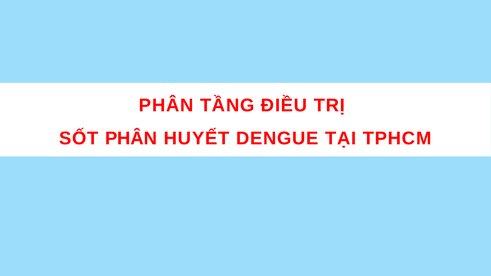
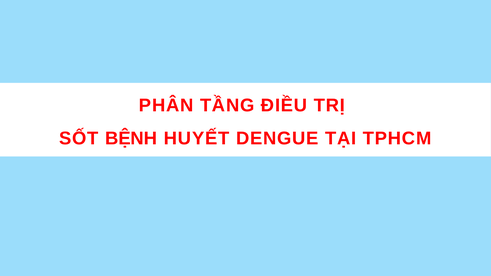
SỐT PHÂN: PHÂN -> BỆNH (131, 139)
